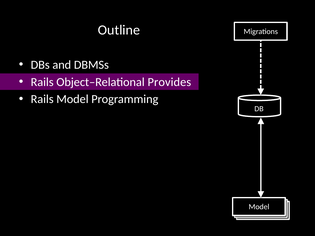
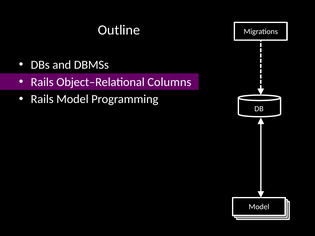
Provides: Provides -> Columns (169, 82)
